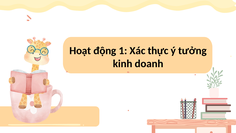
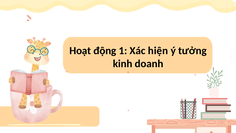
thực: thực -> hiện (158, 51)
